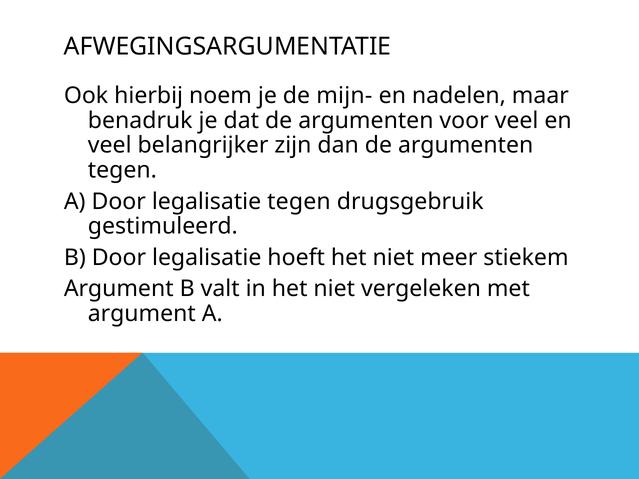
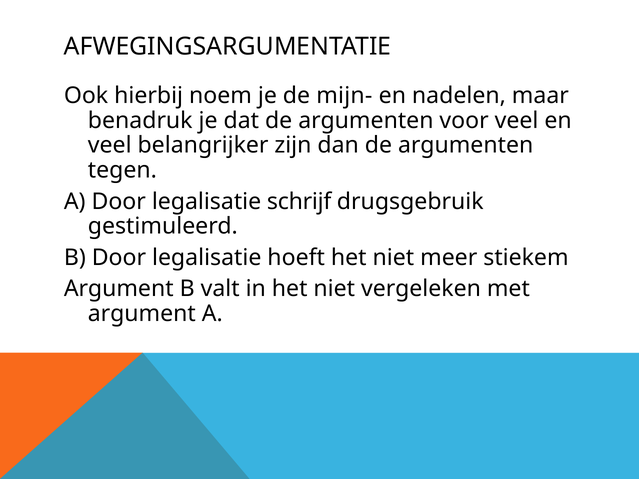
legalisatie tegen: tegen -> schrijf (299, 202)
